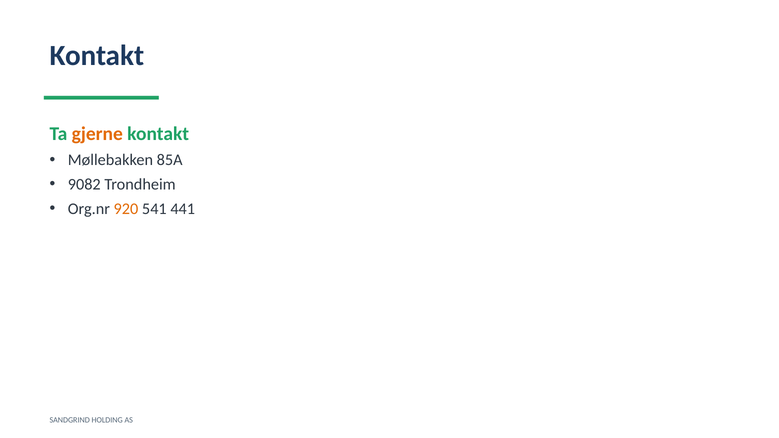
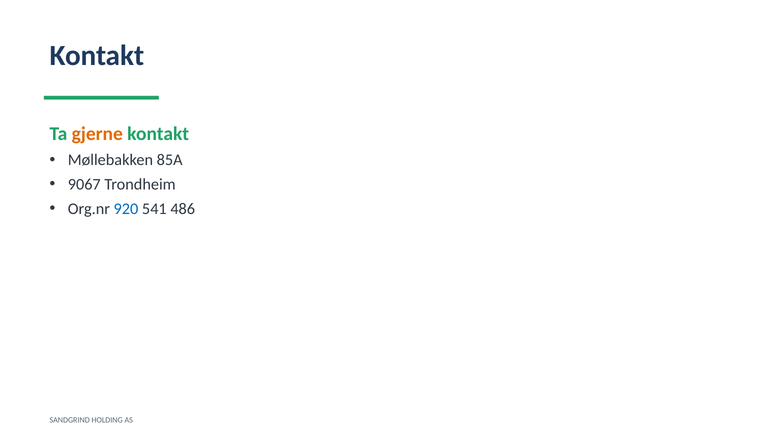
9082: 9082 -> 9067 (84, 185)
920 colour: orange -> blue (126, 209)
441: 441 -> 486 (183, 209)
